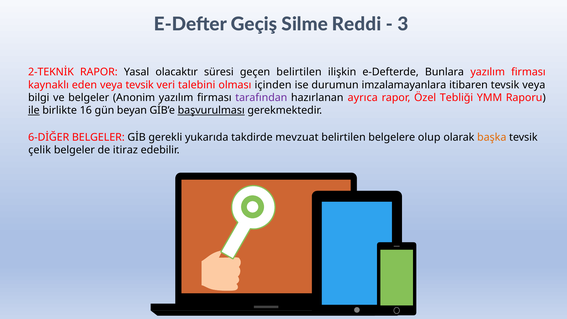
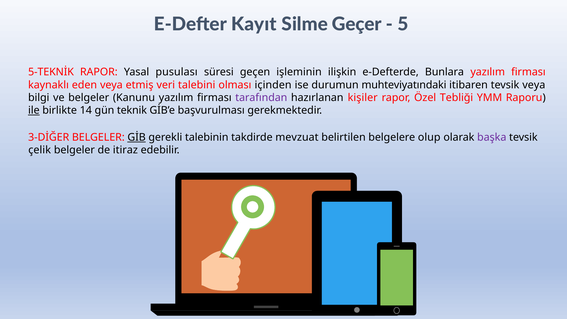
Geçiş: Geçiş -> Kayıt (254, 24)
Reddi: Reddi -> Geçer (357, 24)
3: 3 -> 5 (403, 24)
2-TEKNİK: 2-TEKNİK -> 5-TEKNİK (51, 72)
olacaktır: olacaktır -> pusulası (177, 72)
geçen belirtilen: belirtilen -> işleminin (299, 72)
veya tevsik: tevsik -> etmiş (140, 85)
imzalamayanlara: imzalamayanlara -> muhteviyatındaki (404, 85)
Anonim: Anonim -> Kanunu (134, 98)
ayrıca: ayrıca -> kişiler (363, 98)
16: 16 -> 14 (86, 110)
beyan: beyan -> teknik (132, 110)
başvurulması underline: present -> none (211, 110)
6-DİĞER: 6-DİĞER -> 3-DİĞER (49, 137)
GİB underline: none -> present (137, 137)
yukarıda: yukarıda -> talebinin (207, 137)
başka colour: orange -> purple (492, 137)
